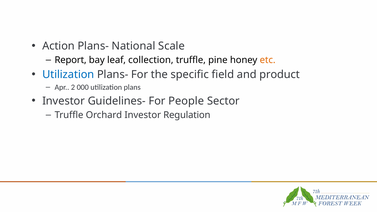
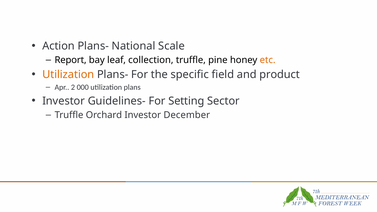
Utilization colour: blue -> orange (68, 75)
People: People -> Setting (186, 101)
Regulation: Regulation -> December (187, 115)
